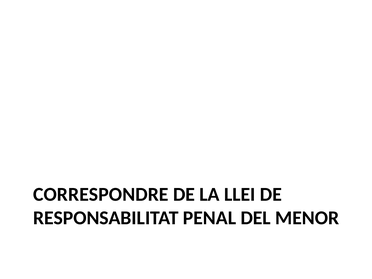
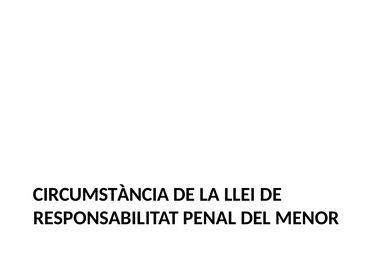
CORRESPONDRE: CORRESPONDRE -> CIRCUMSTÀNCIA (101, 194)
